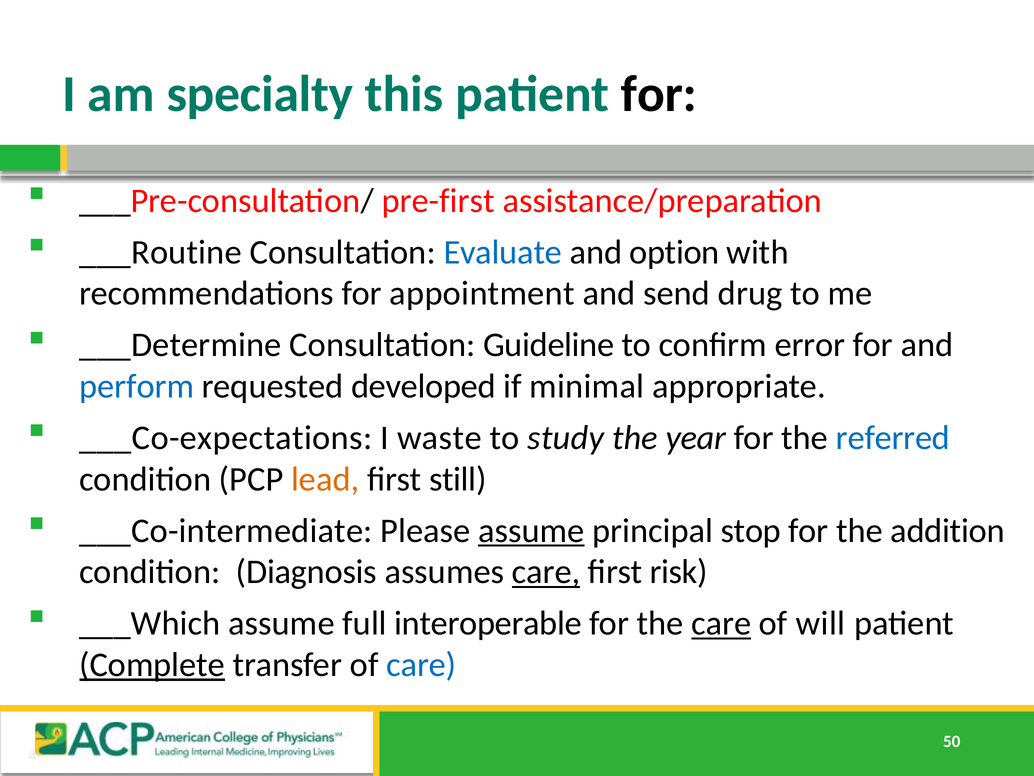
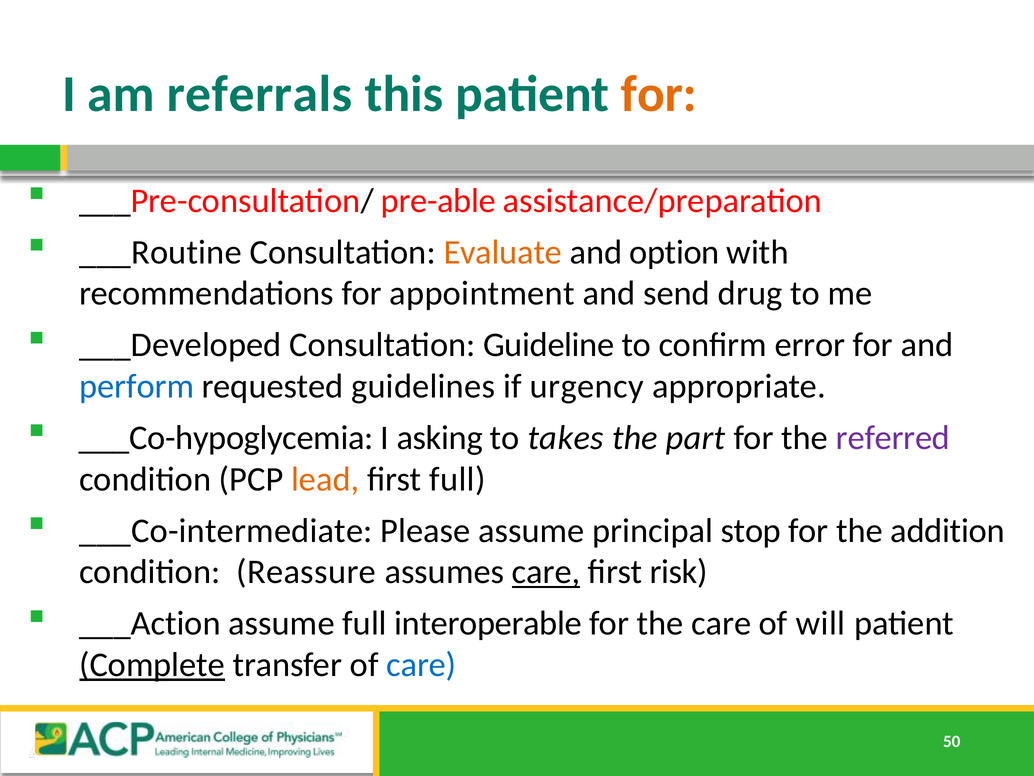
specialty: specialty -> referrals (260, 94)
for colour: black -> orange (659, 94)
pre-first: pre-first -> pre-able (438, 201)
Evaluate colour: blue -> orange (503, 252)
___Determine: ___Determine -> ___Developed (180, 345)
developed: developed -> guidelines (423, 386)
minimal: minimal -> urgency (587, 386)
___Co-expectations: ___Co-expectations -> ___Co-hypoglycemia (226, 438)
waste: waste -> asking (440, 438)
study: study -> takes (566, 438)
year: year -> part (695, 438)
referred colour: blue -> purple (893, 438)
first still: still -> full (457, 479)
assume underline: present -> none (531, 530)
Diagnosis: Diagnosis -> Reassure (306, 572)
___Which: ___Which -> ___Action (150, 623)
care underline: present -> none (721, 623)
